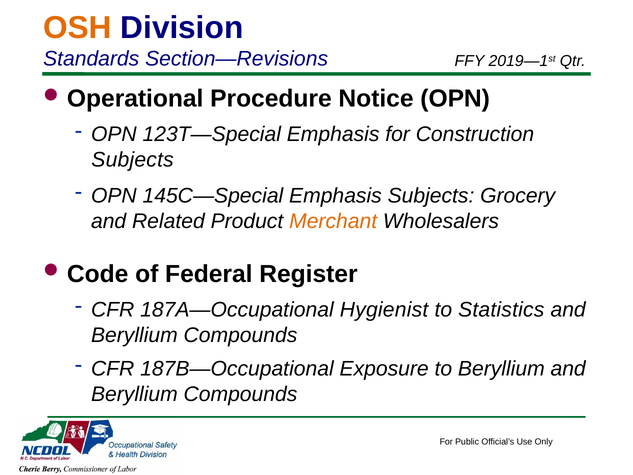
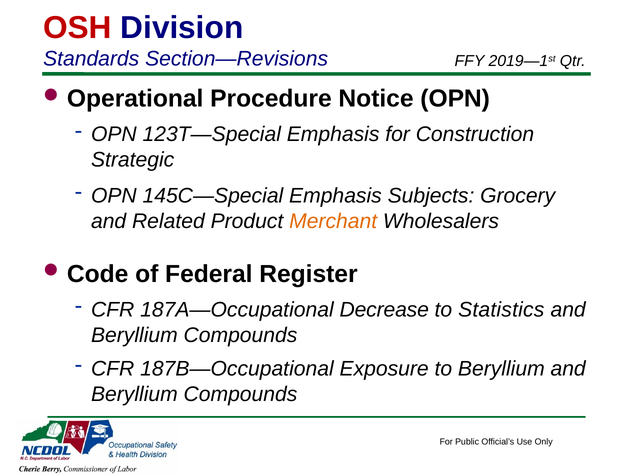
OSH colour: orange -> red (77, 28)
Subjects: Subjects -> Strategic (133, 160)
Hygienist: Hygienist -> Decrease (384, 310)
